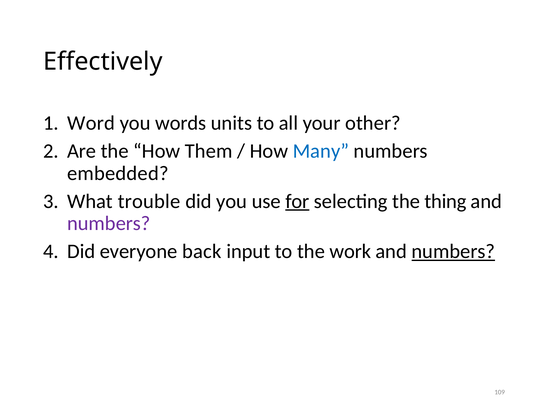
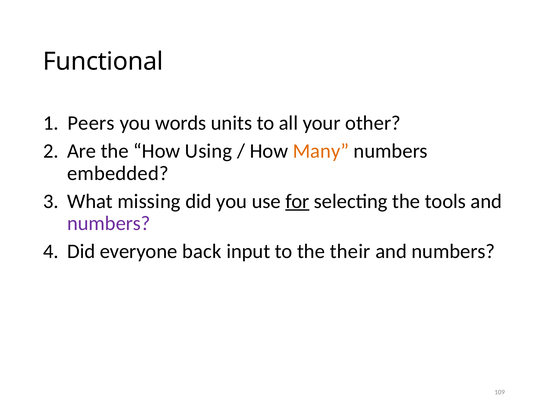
Effectively: Effectively -> Functional (103, 61)
Word: Word -> Peers (91, 123)
Them: Them -> Using (209, 151)
Many colour: blue -> orange (321, 151)
trouble: trouble -> missing (149, 201)
thing: thing -> tools (445, 201)
work: work -> their (350, 251)
numbers underline: present -> none (453, 251)
